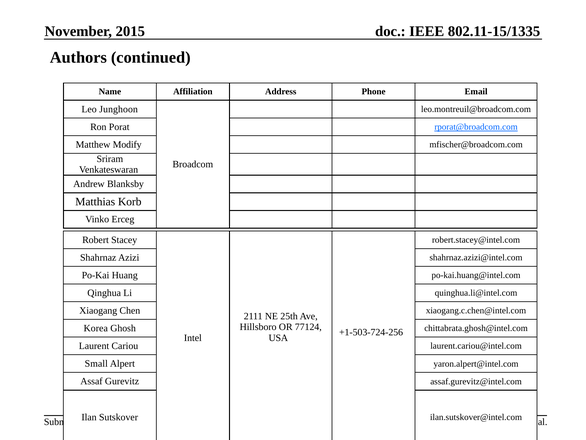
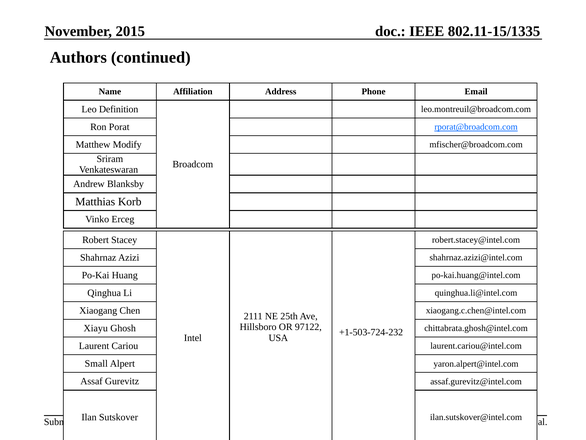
Junghoon: Junghoon -> Definition (119, 109)
77124: 77124 -> 97122 (308, 327)
Korea: Korea -> Xiayu (96, 328)
+1-503-724-256: +1-503-724-256 -> +1-503-724-232 (371, 332)
